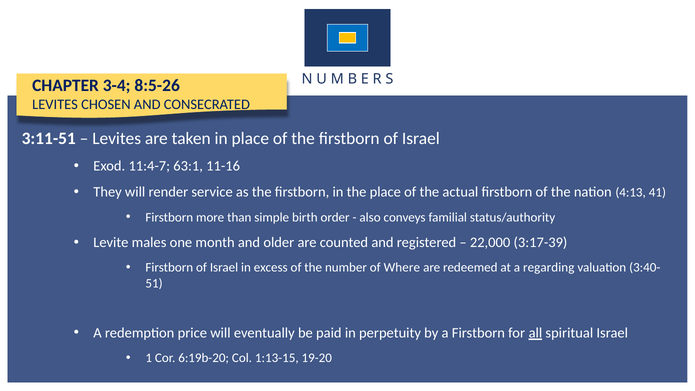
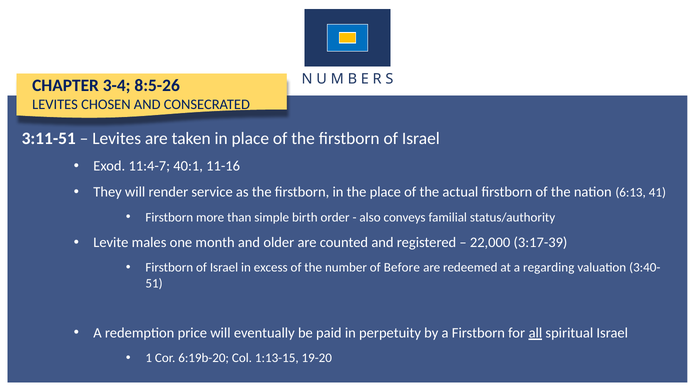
63:1: 63:1 -> 40:1 (188, 166)
4:13: 4:13 -> 6:13 (631, 193)
Where: Where -> Before (402, 268)
